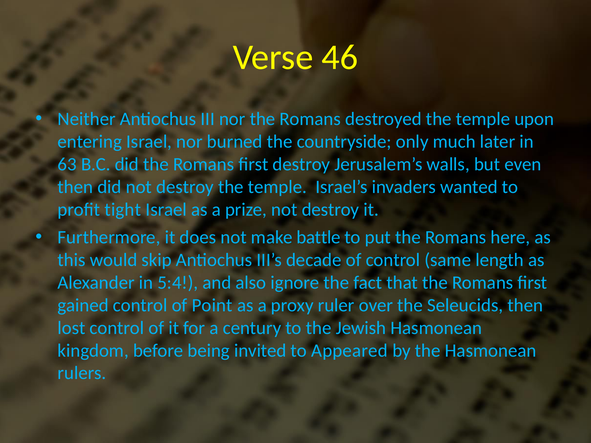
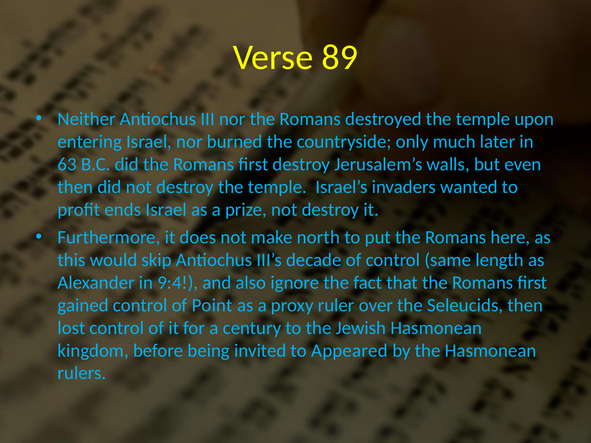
46: 46 -> 89 (340, 57)
tight: tight -> ends (123, 210)
battle: battle -> north (318, 237)
5:4: 5:4 -> 9:4 (178, 283)
